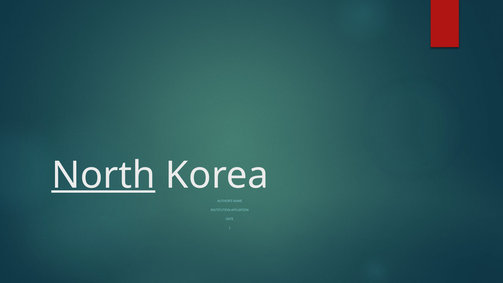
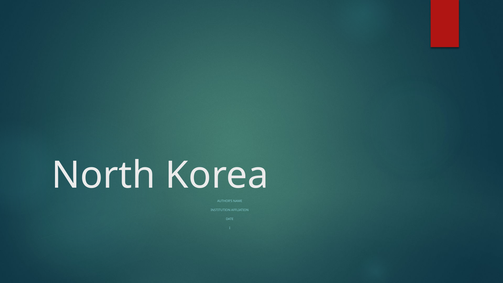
North underline: present -> none (103, 175)
